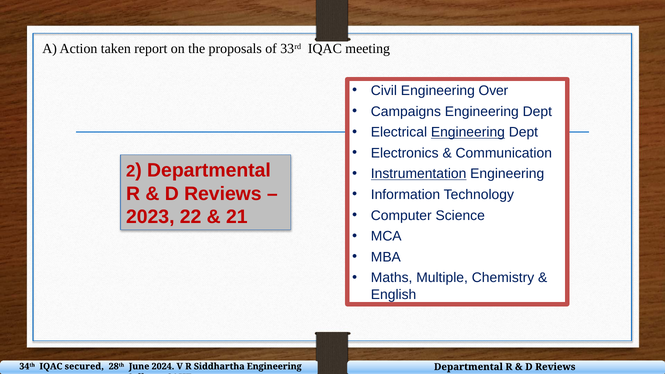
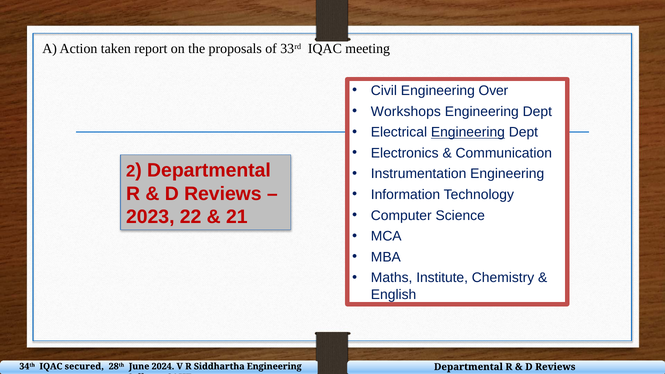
Campaigns: Campaigns -> Workshops (406, 112)
Instrumentation underline: present -> none (419, 174)
Multiple: Multiple -> Institute (442, 278)
